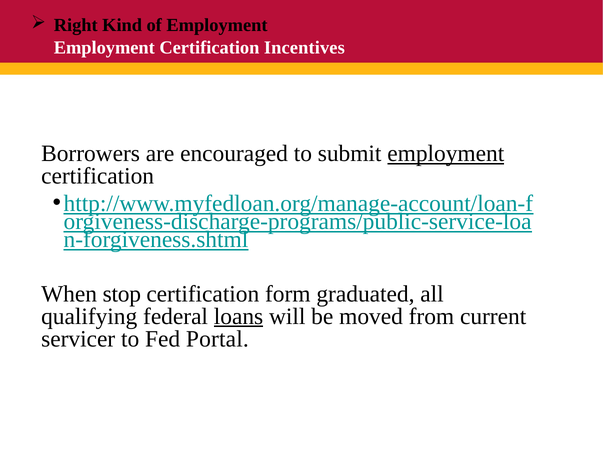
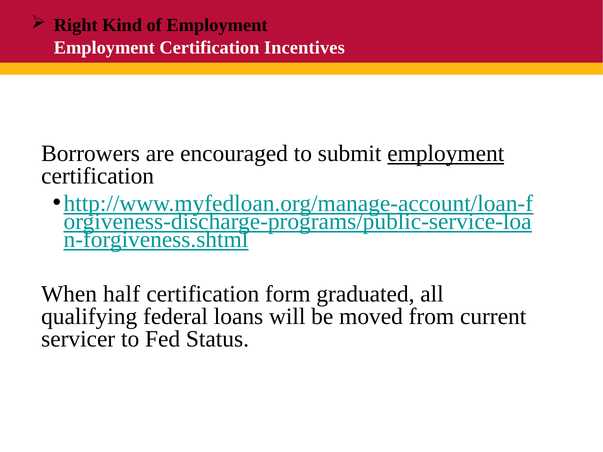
stop: stop -> half (122, 294)
loans underline: present -> none (239, 317)
Portal: Portal -> Status (217, 339)
